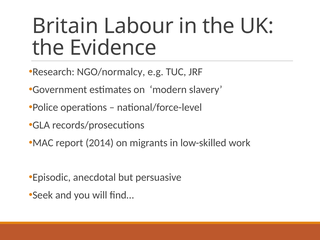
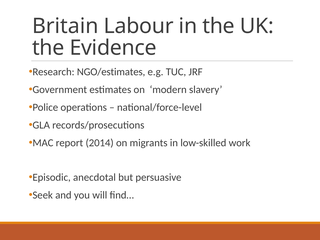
NGO/normalcy: NGO/normalcy -> NGO/estimates (111, 72)
